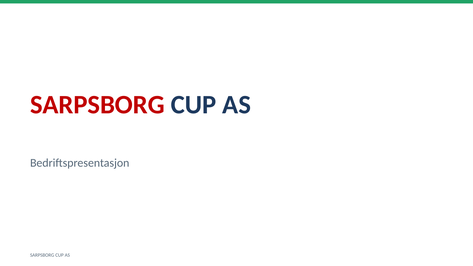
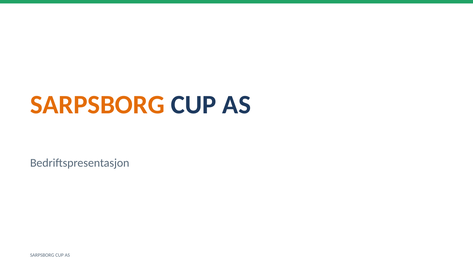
SARPSBORG colour: red -> orange (97, 105)
